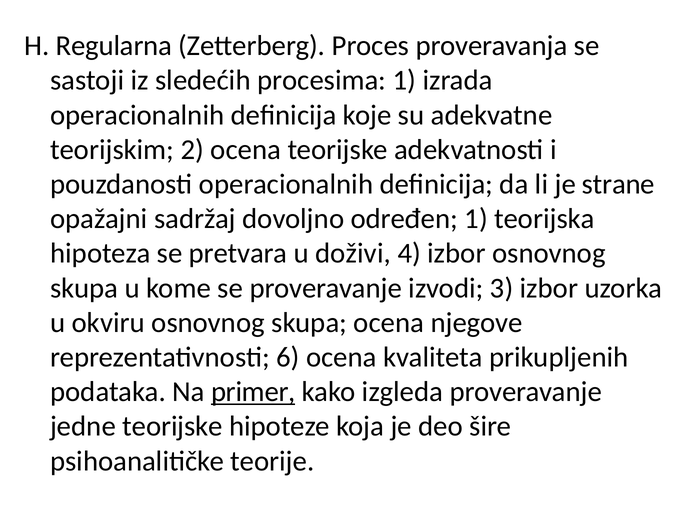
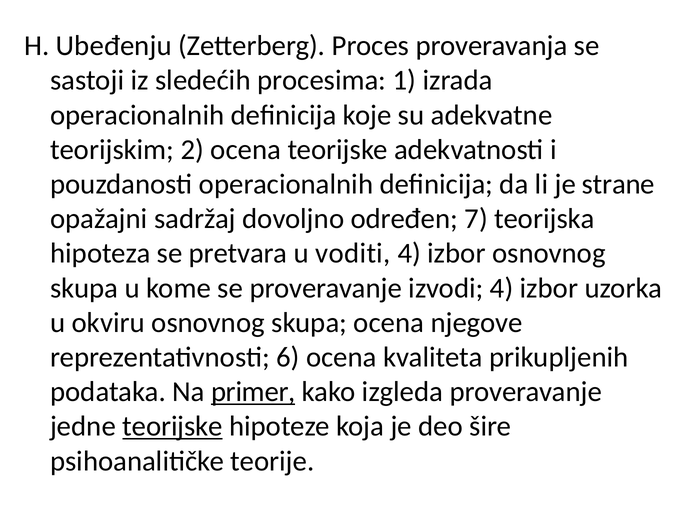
Regularna: Regularna -> Ubeđenju (114, 46)
određen 1: 1 -> 7 (476, 219)
doživi: doživi -> voditi (353, 253)
izvodi 3: 3 -> 4 (502, 288)
teorijske underline: none -> present (173, 426)
